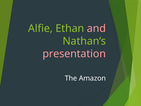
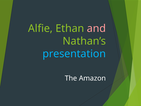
presentation colour: pink -> light blue (74, 54)
